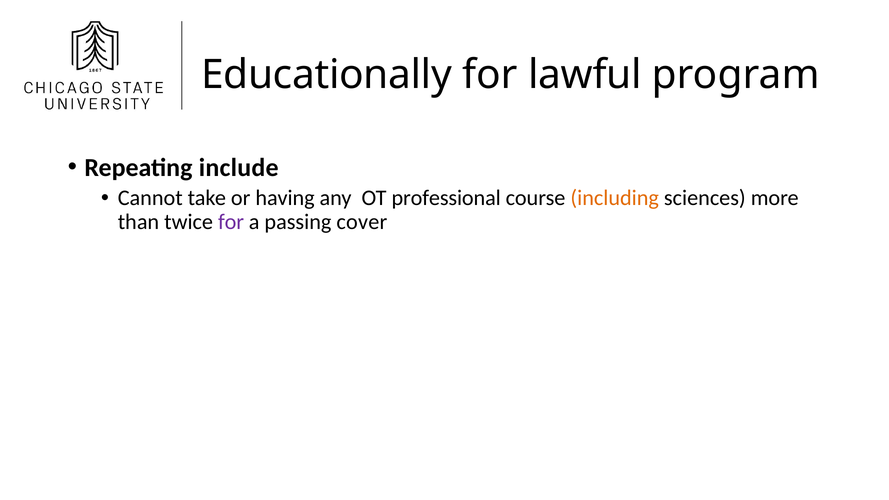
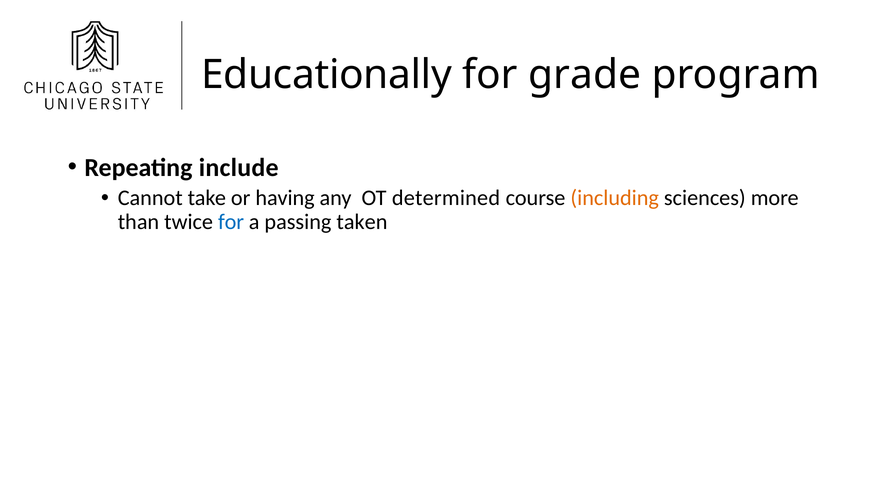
lawful: lawful -> grade (585, 75)
professional: professional -> determined (446, 198)
for colour: purple -> blue (231, 222)
cover: cover -> taken (362, 222)
